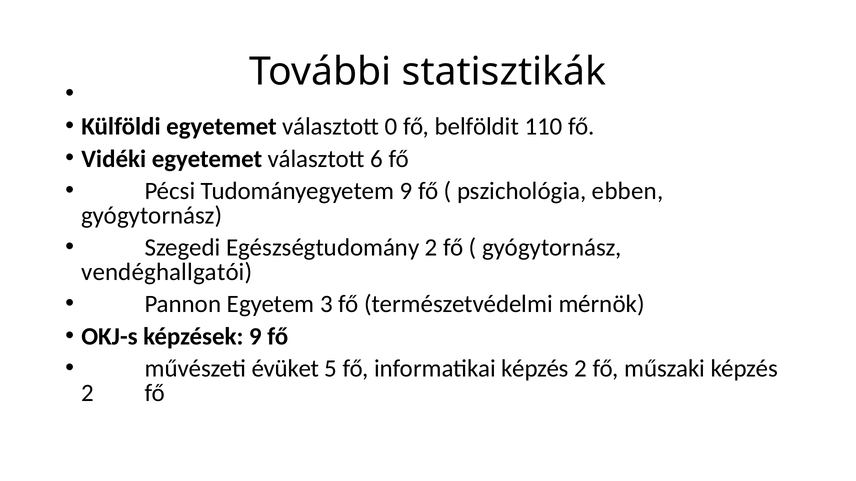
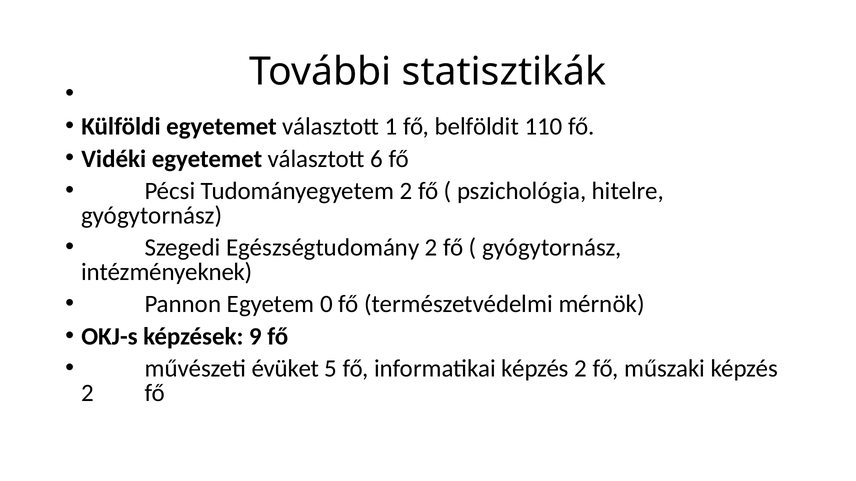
0: 0 -> 1 (391, 127)
Tudományegyetem 9: 9 -> 2 (406, 191)
ebben: ebben -> hitelre (628, 191)
vendéghallgatói: vendéghallgatói -> intézményeknek (167, 272)
3: 3 -> 0 (326, 304)
